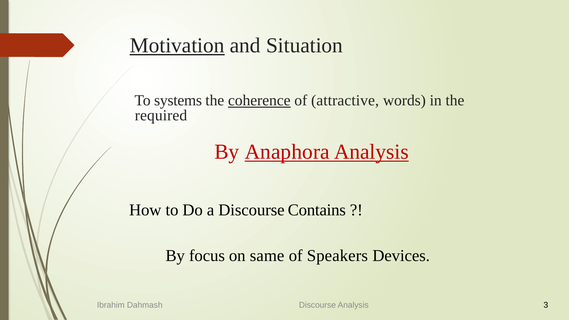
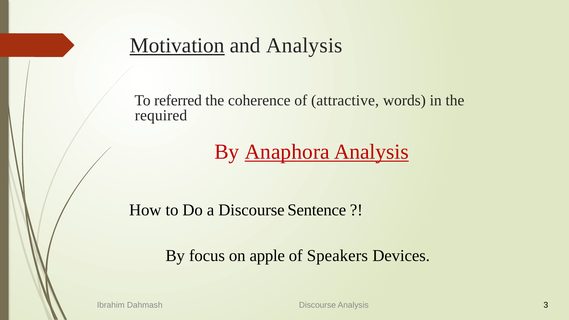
and Situation: Situation -> Analysis (304, 46)
systems: systems -> referred (178, 100)
coherence underline: present -> none (259, 100)
Contains: Contains -> Sentence (317, 210)
same: same -> apple (267, 256)
